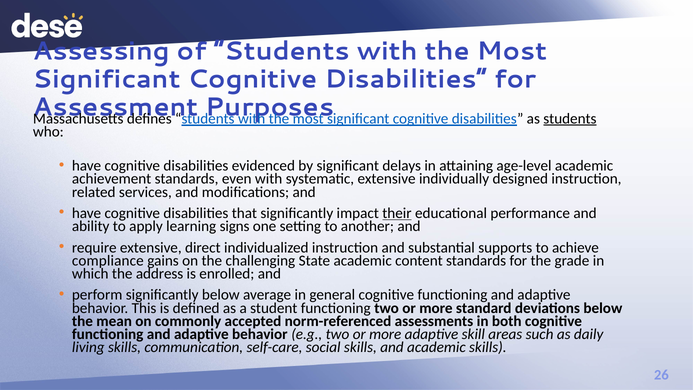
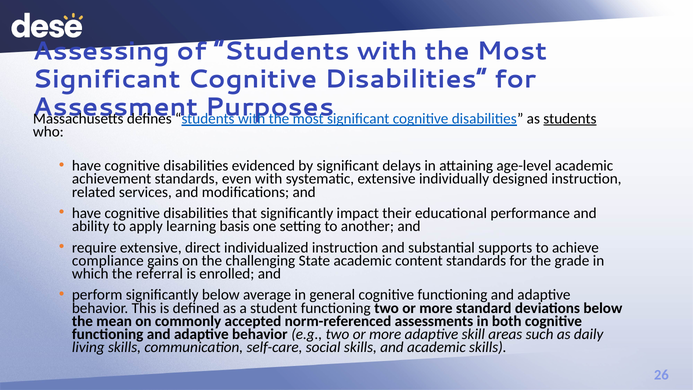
their underline: present -> none (397, 213)
signs: signs -> basis (235, 226)
address: address -> referral (159, 274)
